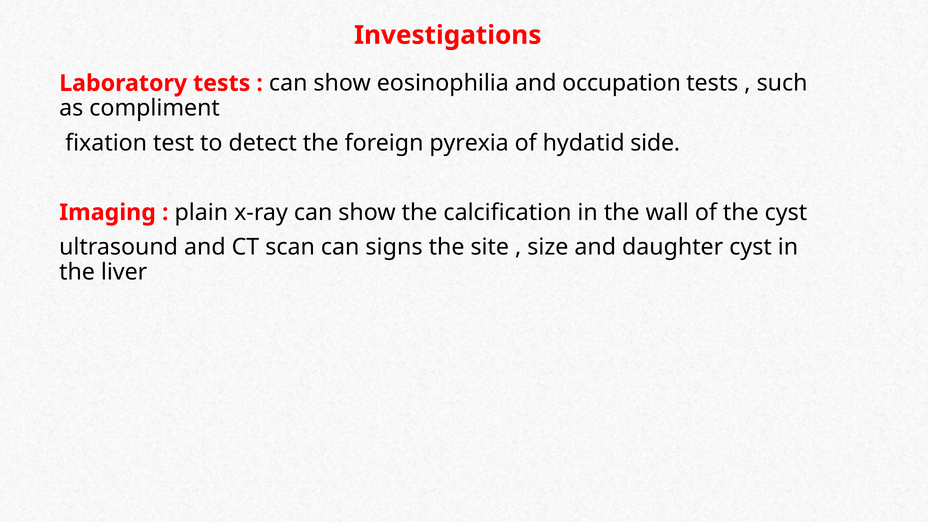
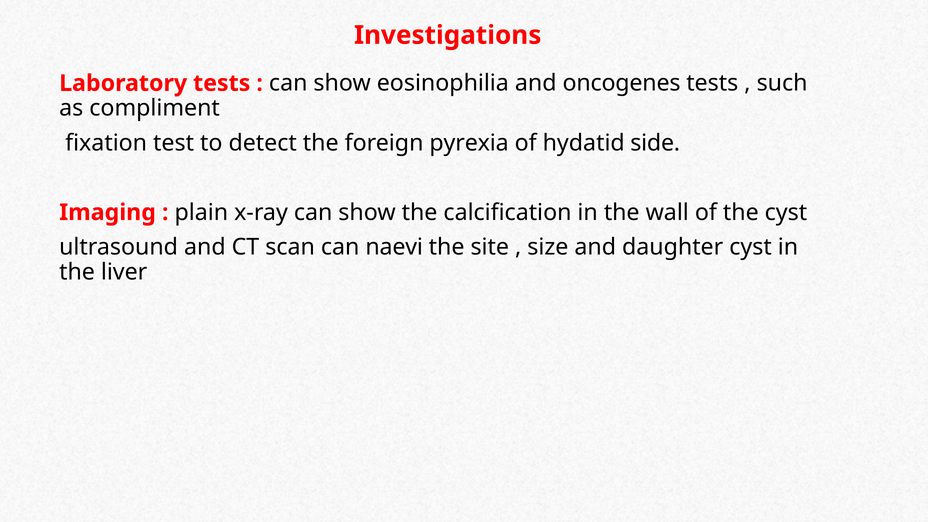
occupation: occupation -> oncogenes (622, 83)
signs: signs -> naevi (394, 247)
